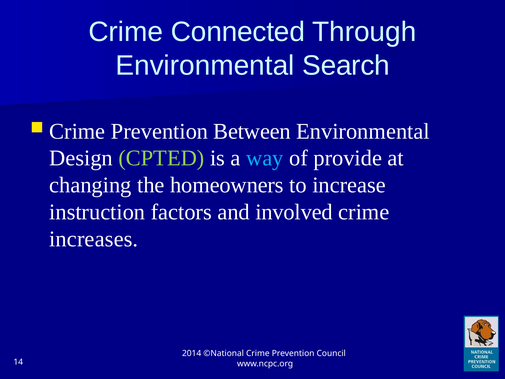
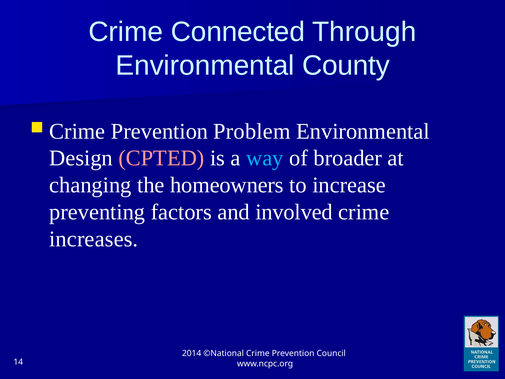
Search: Search -> County (346, 66)
Between: Between -> Problem (252, 131)
CPTED colour: light green -> pink (161, 158)
provide: provide -> broader (348, 158)
instruction: instruction -> preventing (97, 212)
